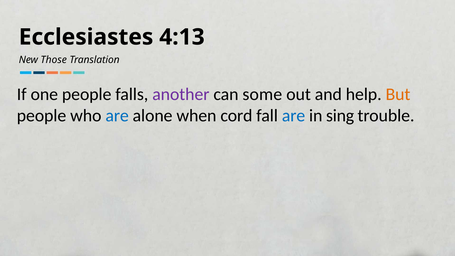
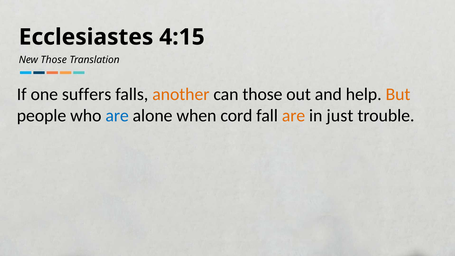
4:13: 4:13 -> 4:15 (182, 37)
one people: people -> suffers (87, 94)
another colour: purple -> orange (181, 94)
can some: some -> those (262, 94)
are colour: blue -> orange (294, 116)
sing: sing -> just (340, 116)
